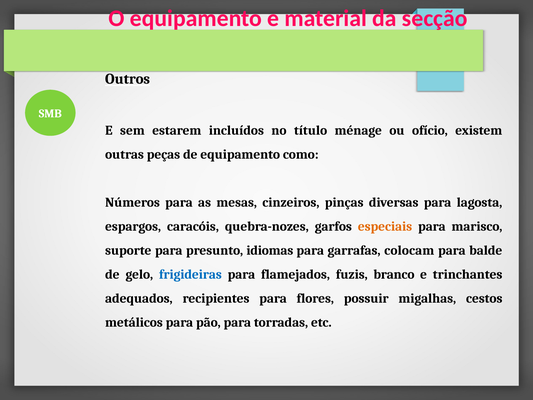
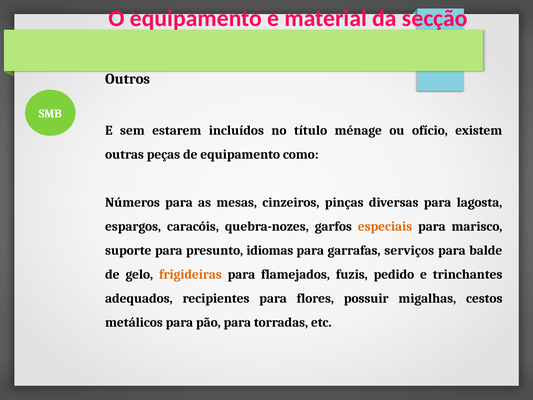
colocam: colocam -> serviços (409, 250)
frigideiras colour: blue -> orange (190, 274)
branco: branco -> pedido (394, 274)
